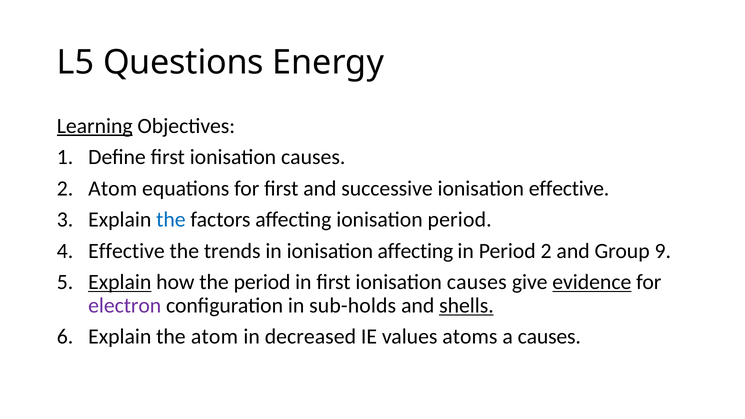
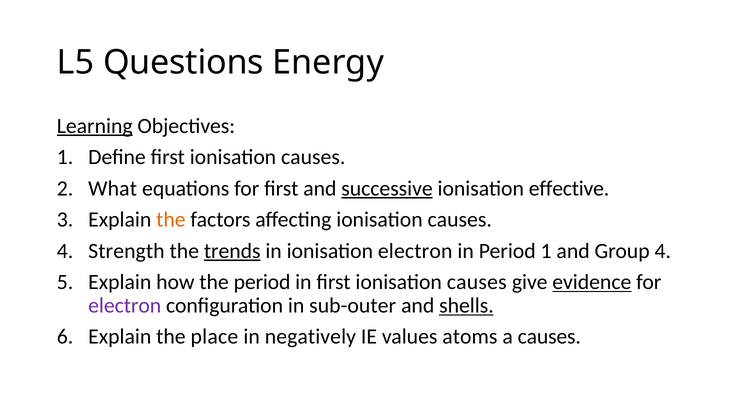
2 Atom: Atom -> What (113, 188)
successive underline: none -> present (387, 188)
the colour: blue -> orange (171, 220)
affecting ionisation period: period -> causes (460, 220)
Effective: Effective -> Strength (126, 251)
trends underline: none -> present (232, 251)
ionisation affecting: affecting -> electron (415, 251)
Period 2: 2 -> 1 (546, 251)
Group 9: 9 -> 4 (663, 251)
Explain underline: present -> none (120, 282)
sub-holds: sub-holds -> sub-outer (353, 306)
the atom: atom -> place (214, 337)
decreased: decreased -> negatively (310, 337)
